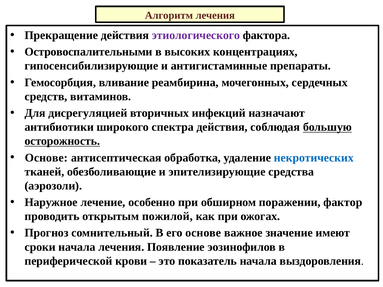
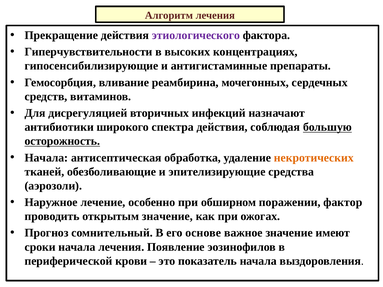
Островоспалительными: Островоспалительными -> Гиперчувствительности (89, 52)
Основе: Основе -> Начала (46, 158)
некротических colour: blue -> orange (314, 158)
открытым пожилой: пожилой -> значение (167, 216)
